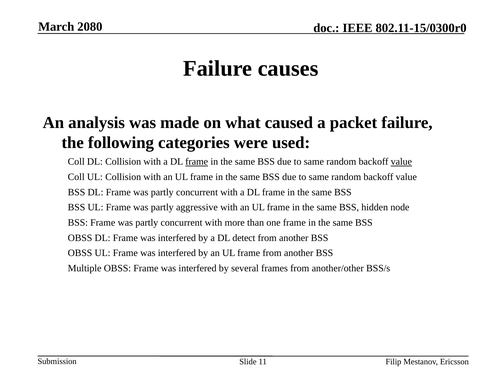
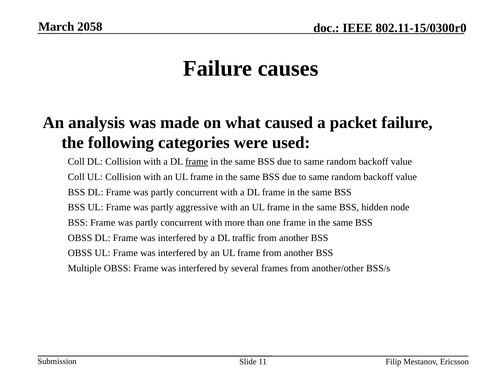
2080: 2080 -> 2058 (90, 27)
value underline: present -> none (401, 161)
detect: detect -> traffic (244, 237)
